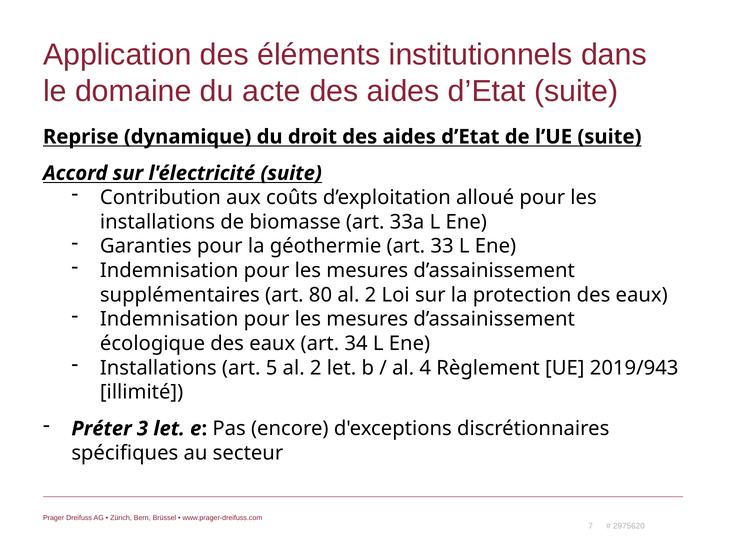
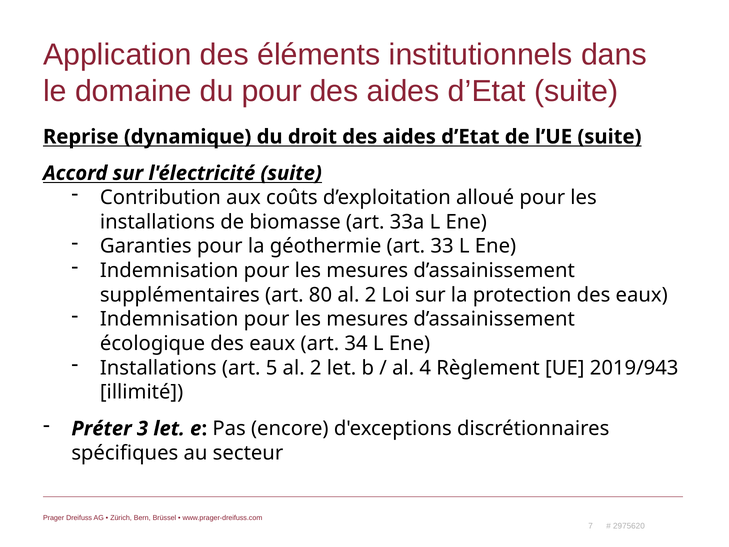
du acte: acte -> pour (272, 91)
